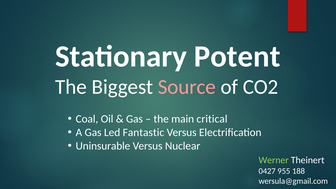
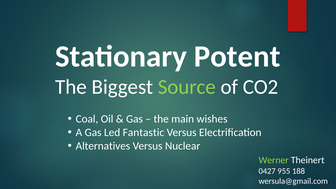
Source colour: pink -> light green (187, 87)
critical: critical -> wishes (212, 119)
Uninsurable: Uninsurable -> Alternatives (103, 146)
